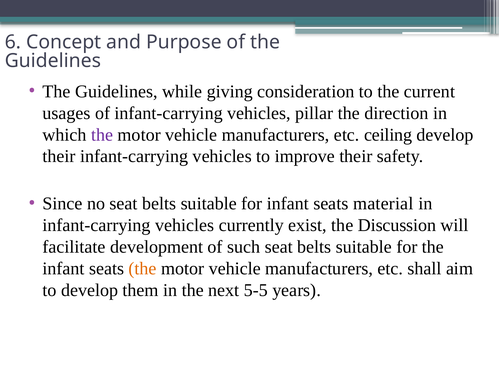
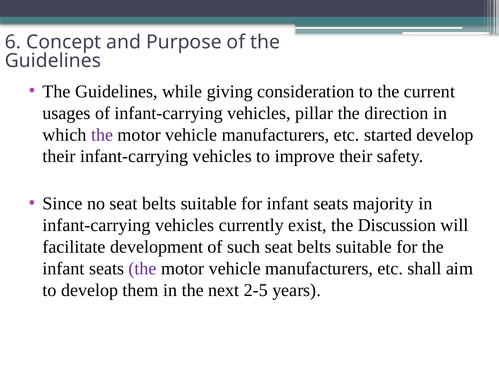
ceiling: ceiling -> started (388, 135)
material: material -> majority (383, 204)
the colour: orange -> purple (143, 269)
5-5: 5-5 -> 2-5 (256, 290)
